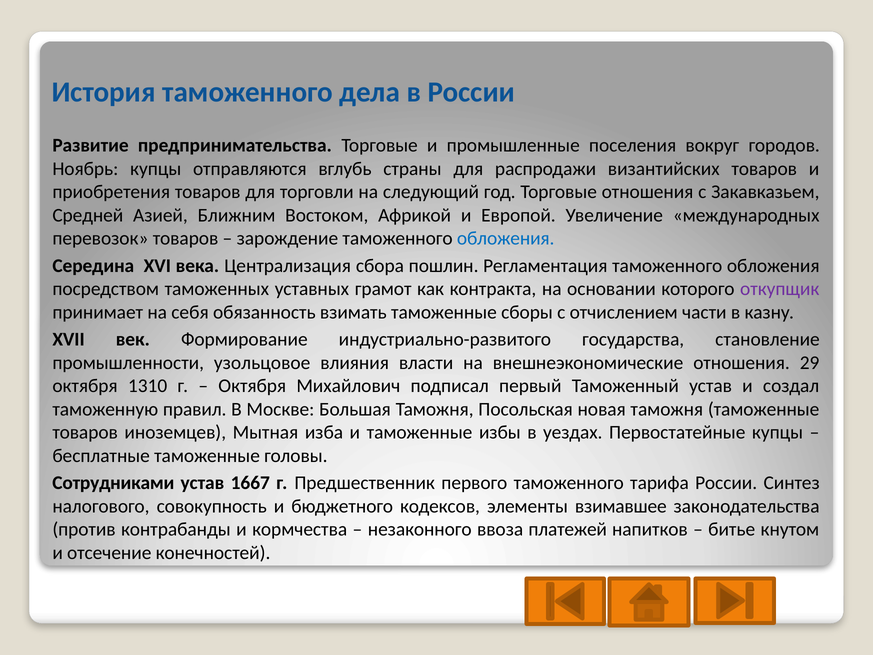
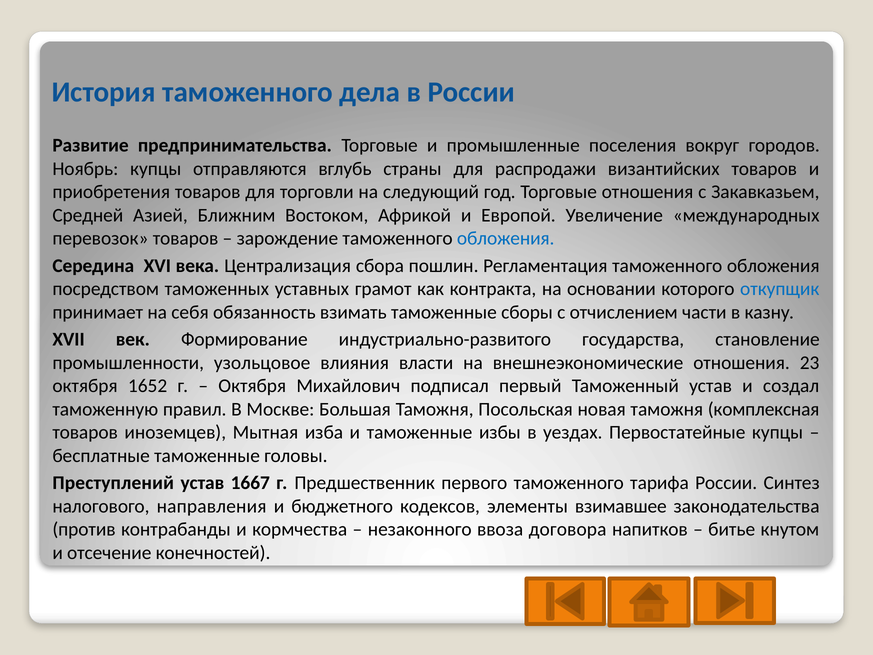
откупщик colour: purple -> blue (780, 289)
29: 29 -> 23 (810, 363)
1310: 1310 -> 1652 (148, 386)
таможня таможенные: таможенные -> комплексная (764, 409)
Сотрудниками: Сотрудниками -> Преступлений (113, 483)
совокупность: совокупность -> направления (212, 506)
платежей: платежей -> договора (568, 529)
